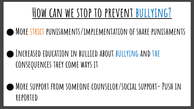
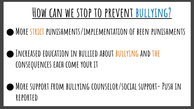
share: share -> been (143, 32)
bullying colour: blue -> orange (127, 54)
the colour: blue -> orange (156, 54)
they: they -> each (59, 65)
ways: ways -> your (86, 65)
from someone: someone -> bullying (78, 87)
